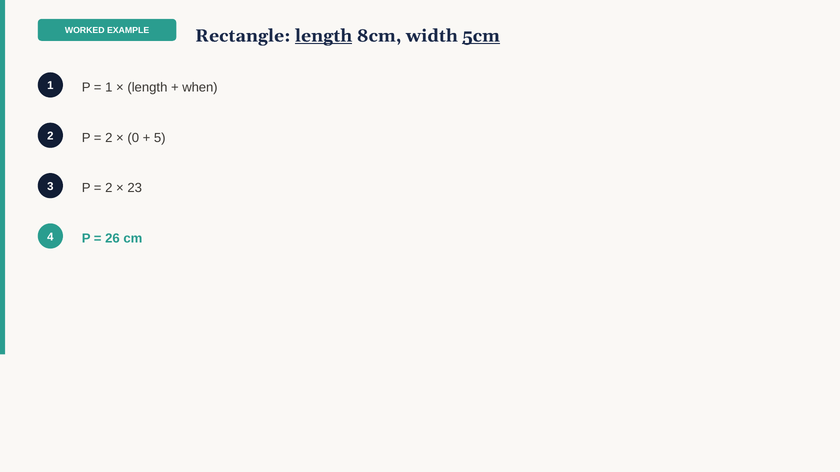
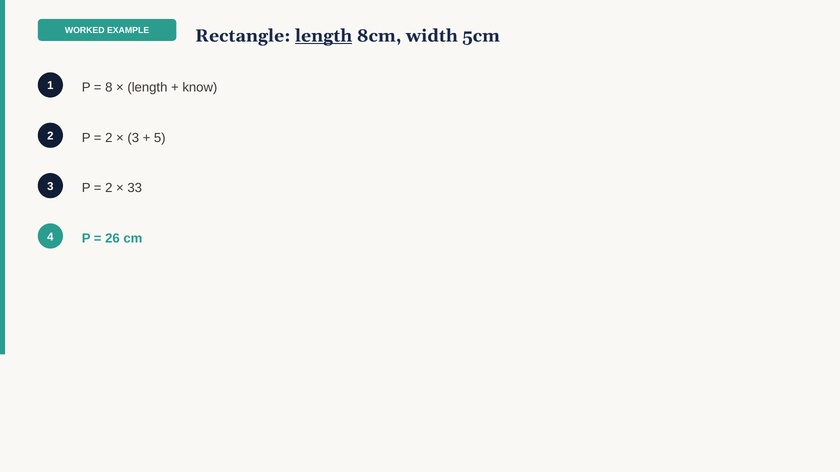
5cm underline: present -> none (481, 36)
1: 1 -> 8 (109, 88)
when: when -> know (200, 88)
0: 0 -> 3 (133, 138)
23: 23 -> 33 (135, 188)
